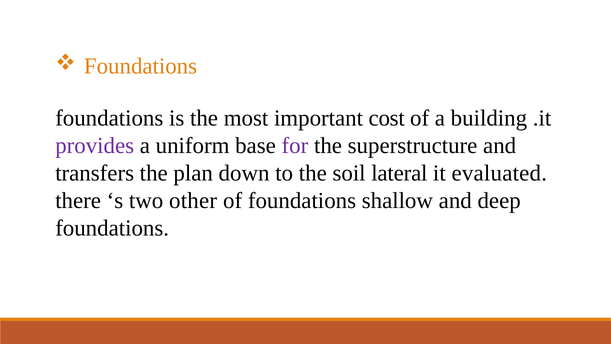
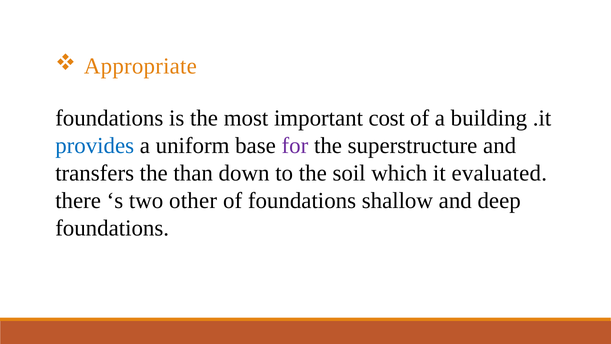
Foundations: Foundations -> Appropriate (140, 66)
provides colour: purple -> blue (95, 146)
plan: plan -> than (193, 173)
lateral: lateral -> which (399, 173)
